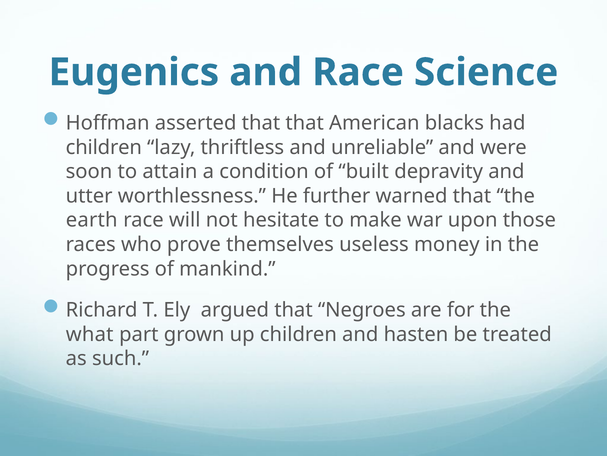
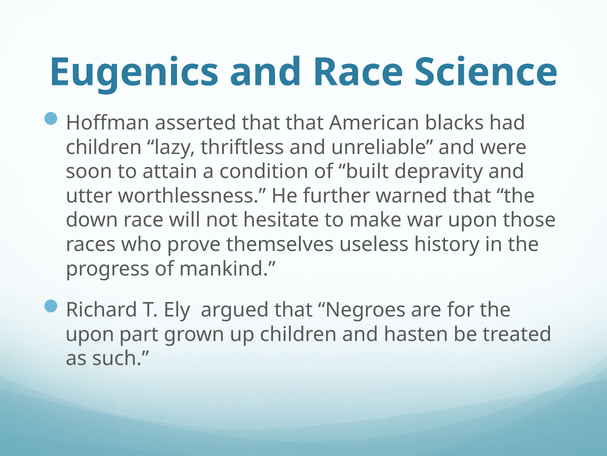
earth: earth -> down (92, 220)
money: money -> history (447, 244)
what: what -> upon (90, 334)
